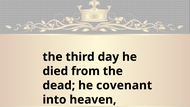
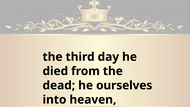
covenant: covenant -> ourselves (124, 85)
